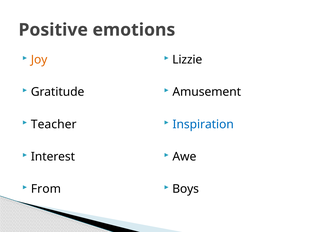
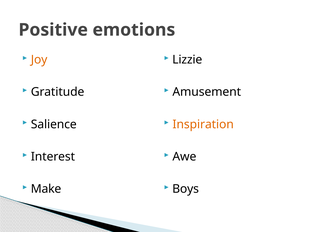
Teacher: Teacher -> Salience (54, 124)
Inspiration colour: blue -> orange (203, 124)
From: From -> Make (46, 189)
